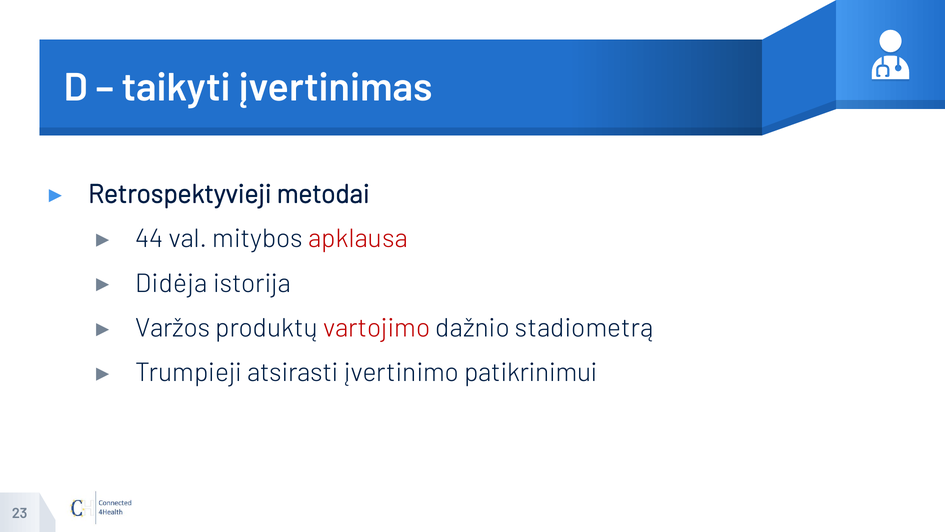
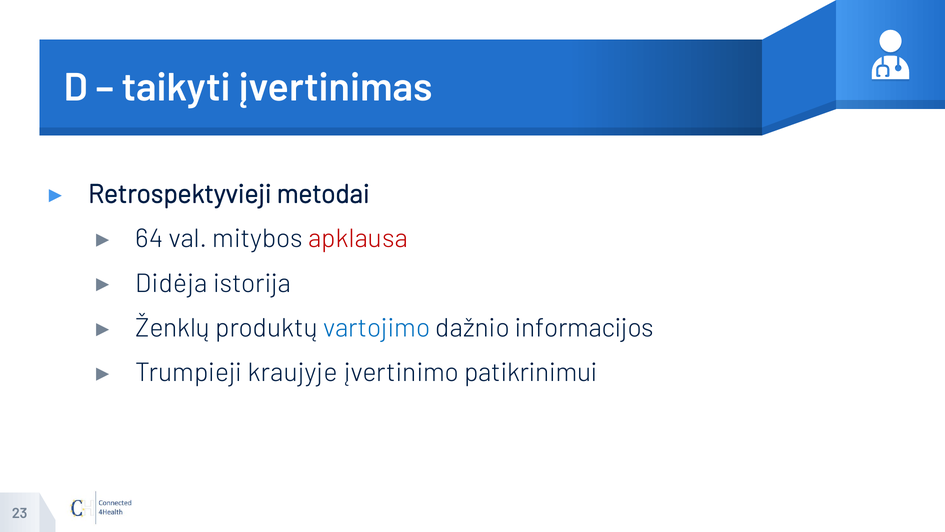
44: 44 -> 64 (149, 238)
Varžos: Varžos -> Ženklų (173, 328)
vartojimo colour: red -> blue (377, 328)
stadiometrą: stadiometrą -> informacijos (584, 328)
atsirasti: atsirasti -> kraujyje (293, 372)
